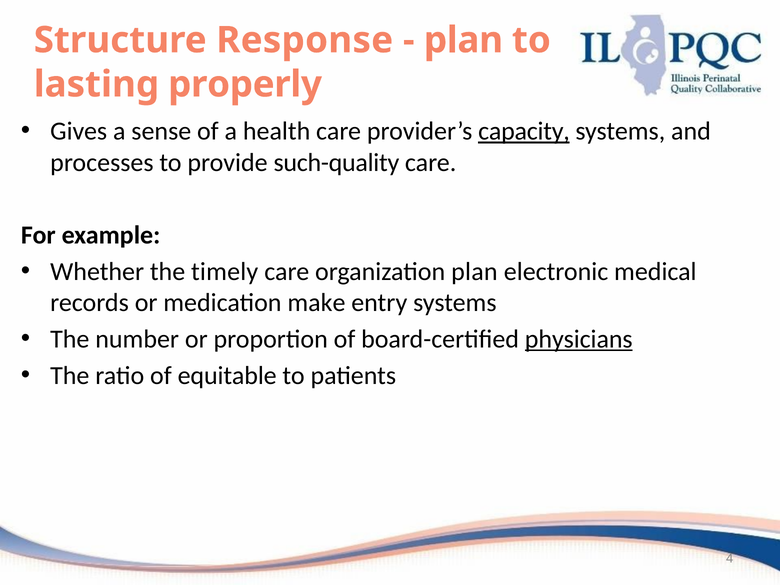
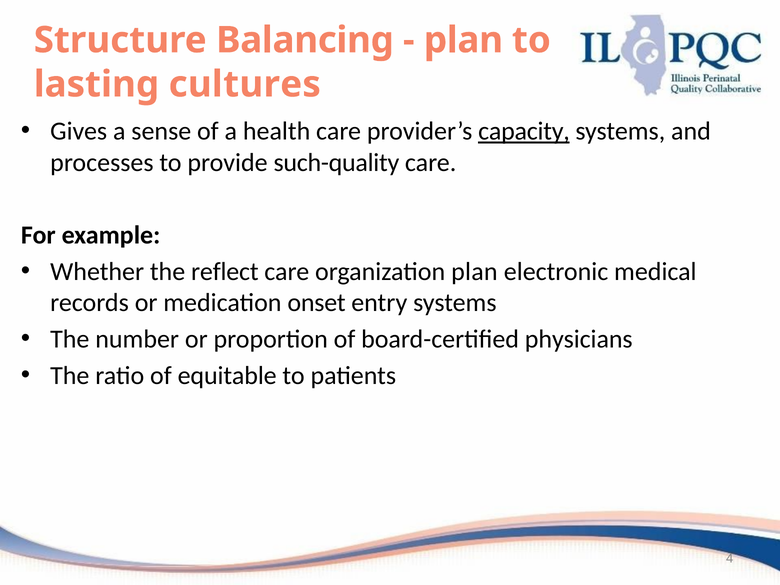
Response: Response -> Balancing (305, 40)
properly: properly -> cultures (245, 84)
timely: timely -> reflect (225, 272)
make: make -> onset (317, 303)
physicians underline: present -> none (579, 339)
